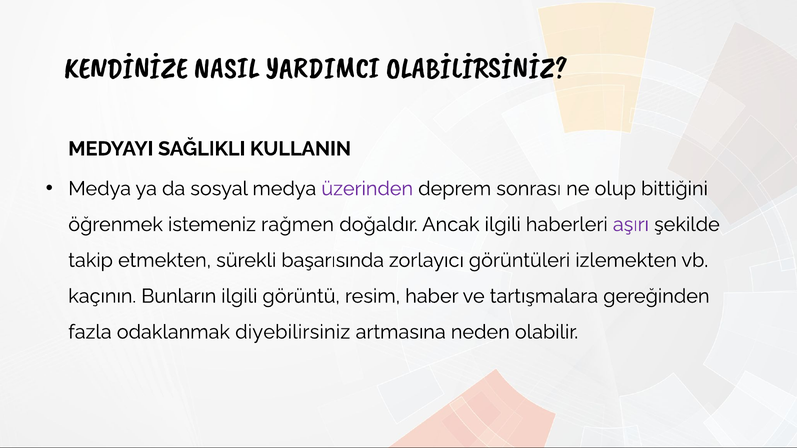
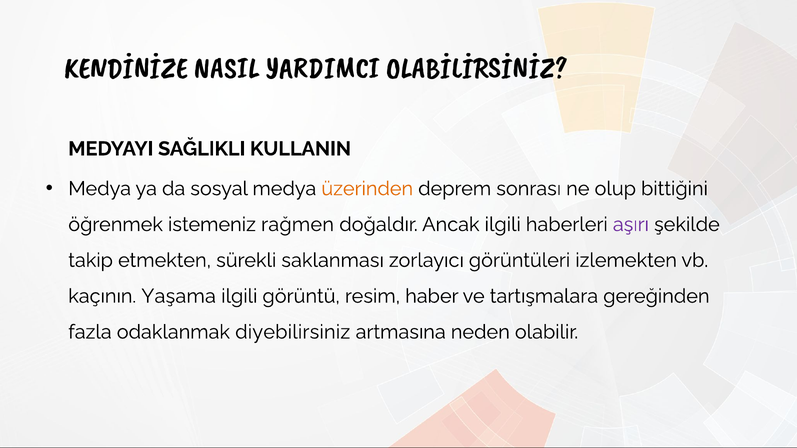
üzerinden colour: purple -> orange (367, 189)
başarısında: başarısında -> saklanması (333, 260)
Bunların: Bunların -> Yaşama (179, 296)
